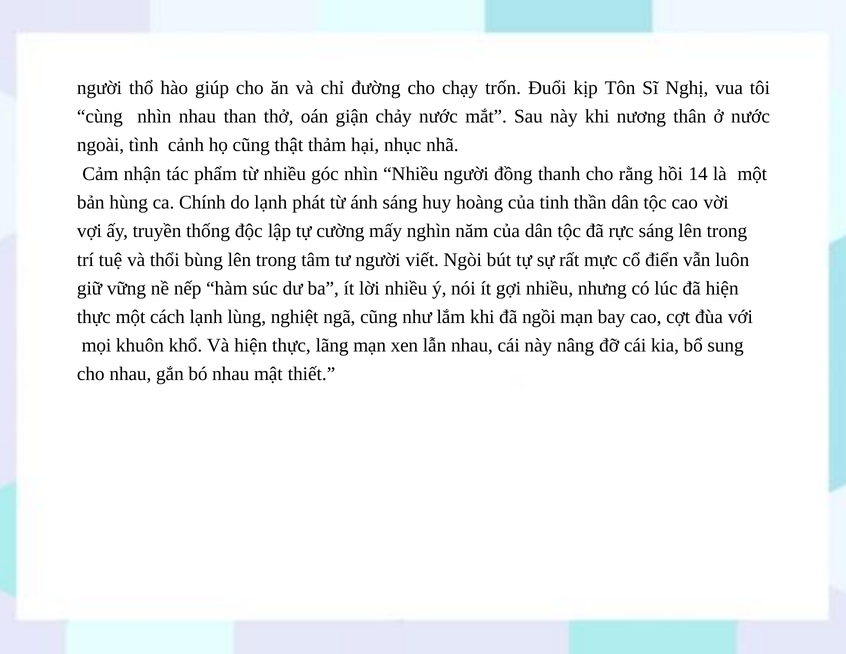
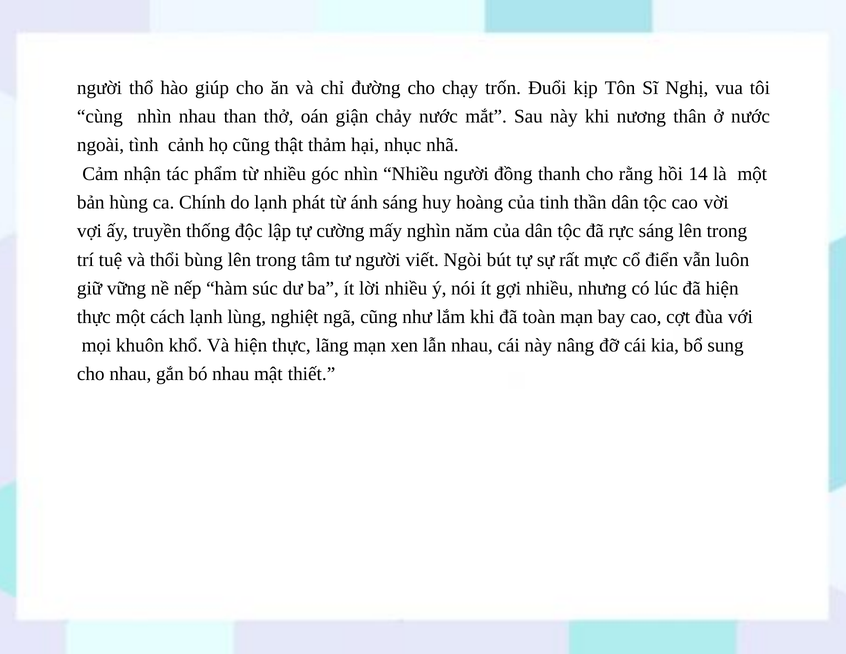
ngồi: ngồi -> toàn (539, 317)
